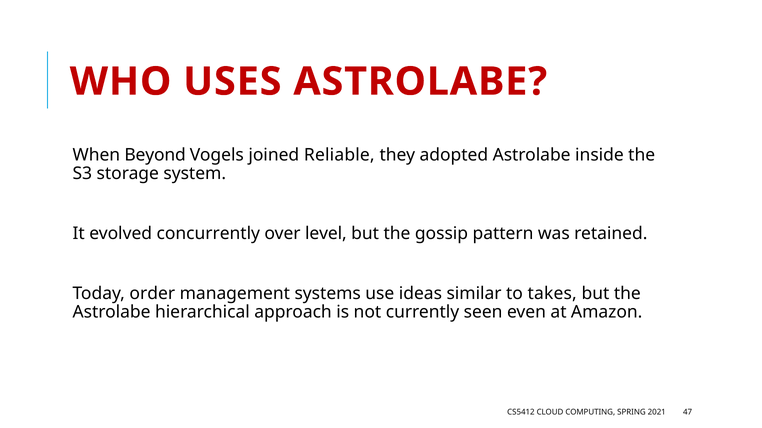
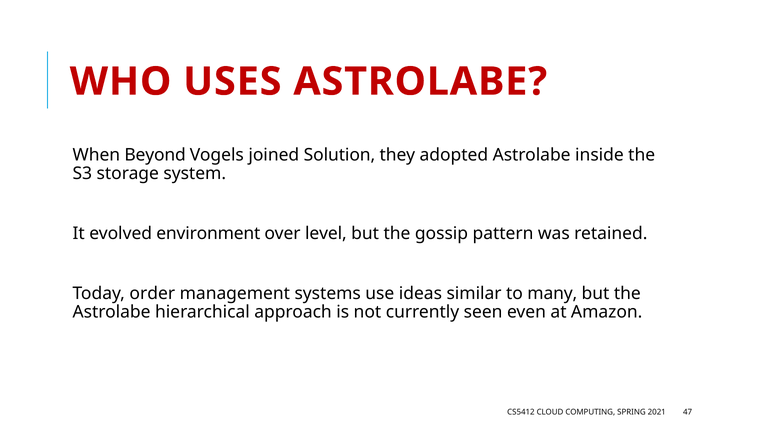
Reliable: Reliable -> Solution (339, 155)
concurrently: concurrently -> environment (208, 234)
takes: takes -> many (552, 294)
